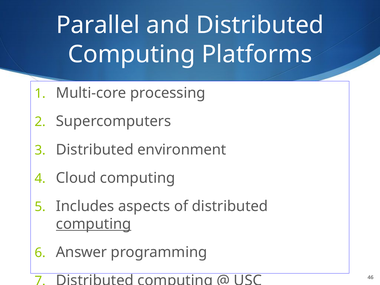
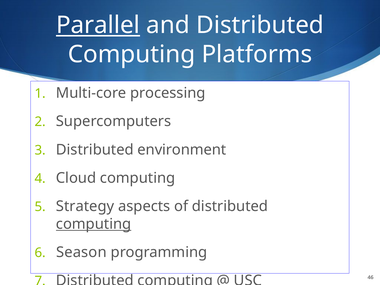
Parallel underline: none -> present (98, 25)
Includes: Includes -> Strategy (85, 206)
Answer: Answer -> Season (81, 252)
